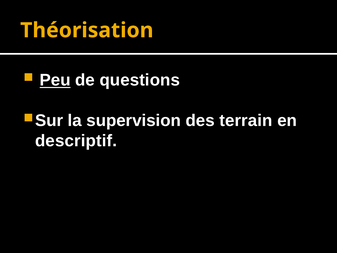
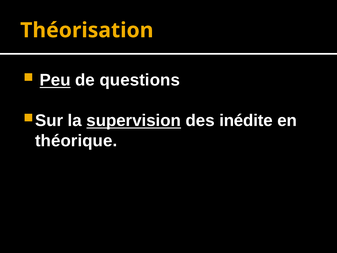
supervision underline: none -> present (134, 121)
terrain: terrain -> inédite (246, 121)
descriptif: descriptif -> théorique (76, 141)
